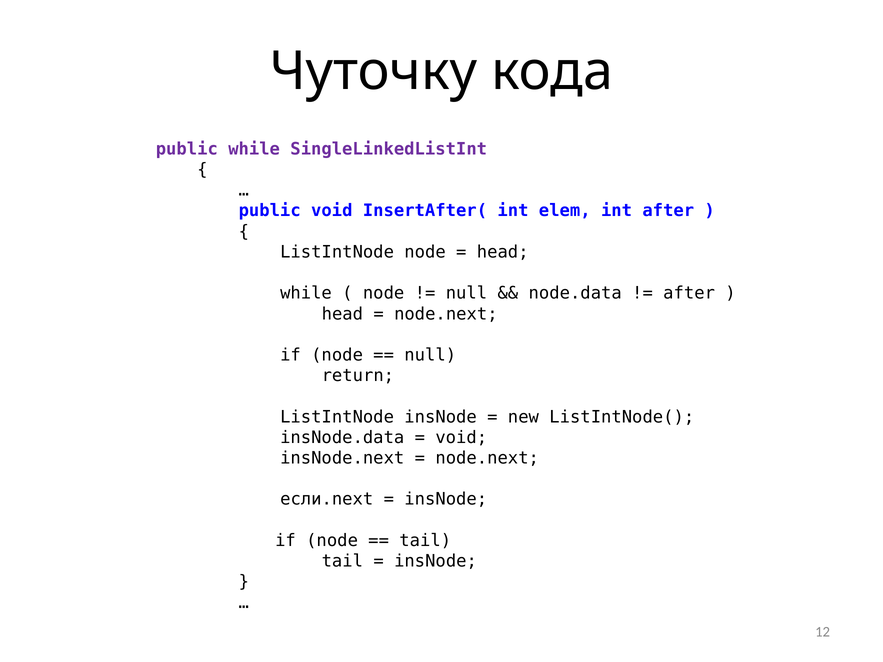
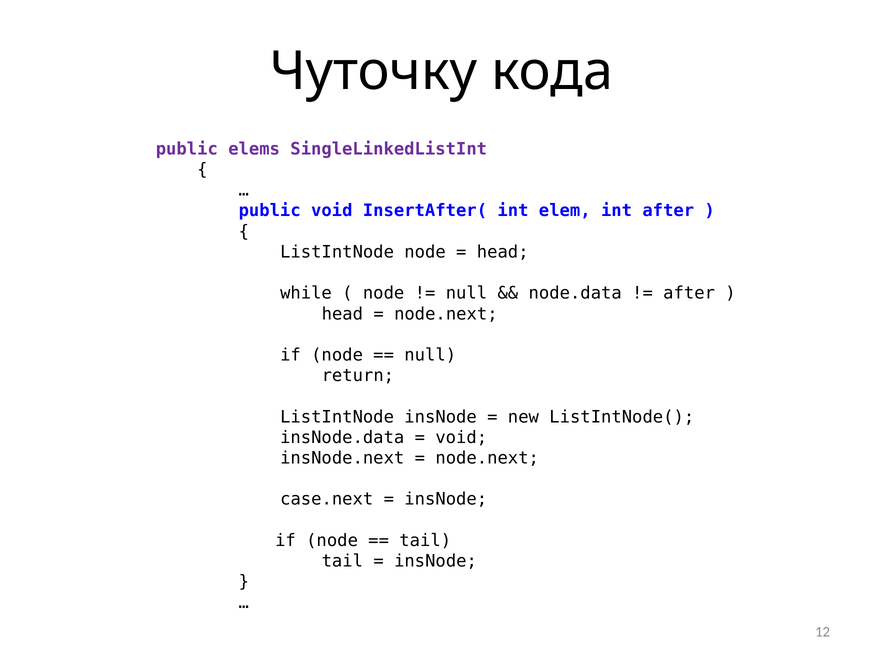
public while: while -> elems (254, 149)
если.next: если.next -> case.next (327, 500)
